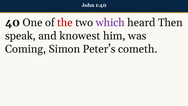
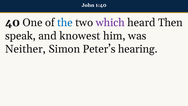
the colour: red -> blue (65, 23)
Coming: Coming -> Neither (25, 49)
cometh: cometh -> hearing (138, 49)
